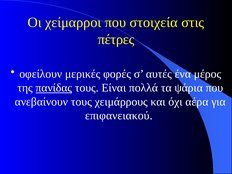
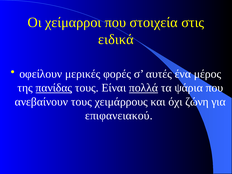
πέτρες: πέτρες -> ειδικά (116, 39)
πολλά underline: none -> present (143, 88)
αέρα: αέρα -> ζώνη (197, 102)
